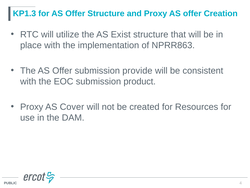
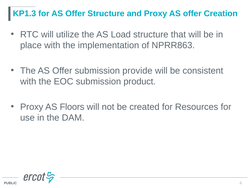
Exist: Exist -> Load (121, 34)
Cover: Cover -> Floors (72, 107)
